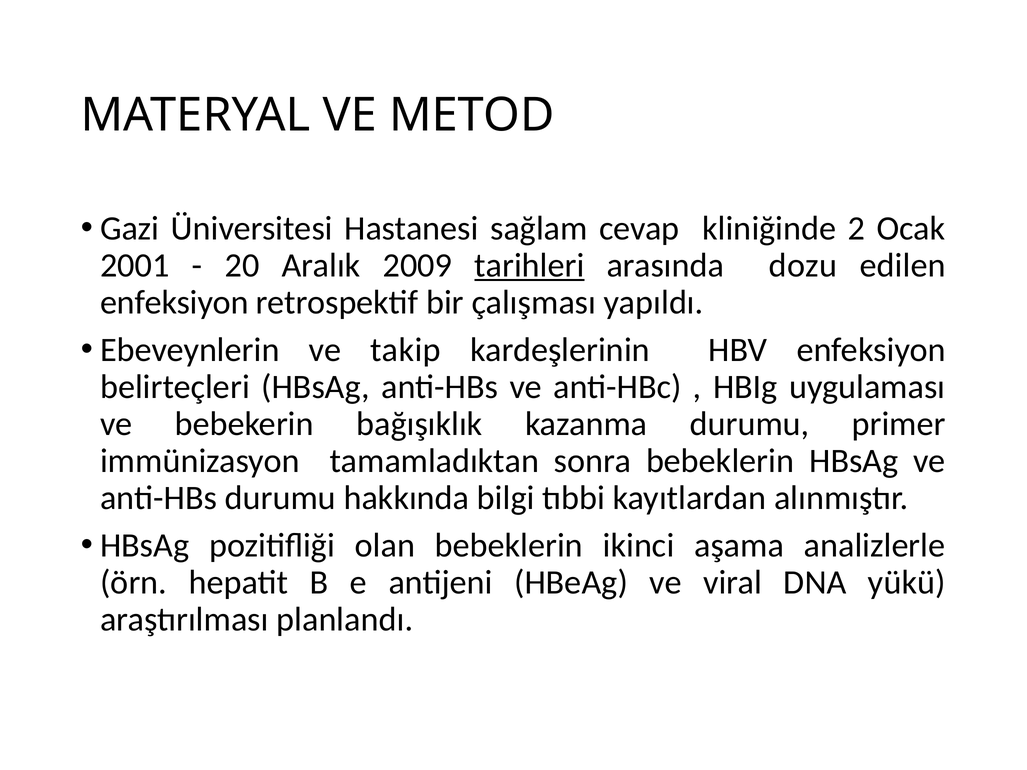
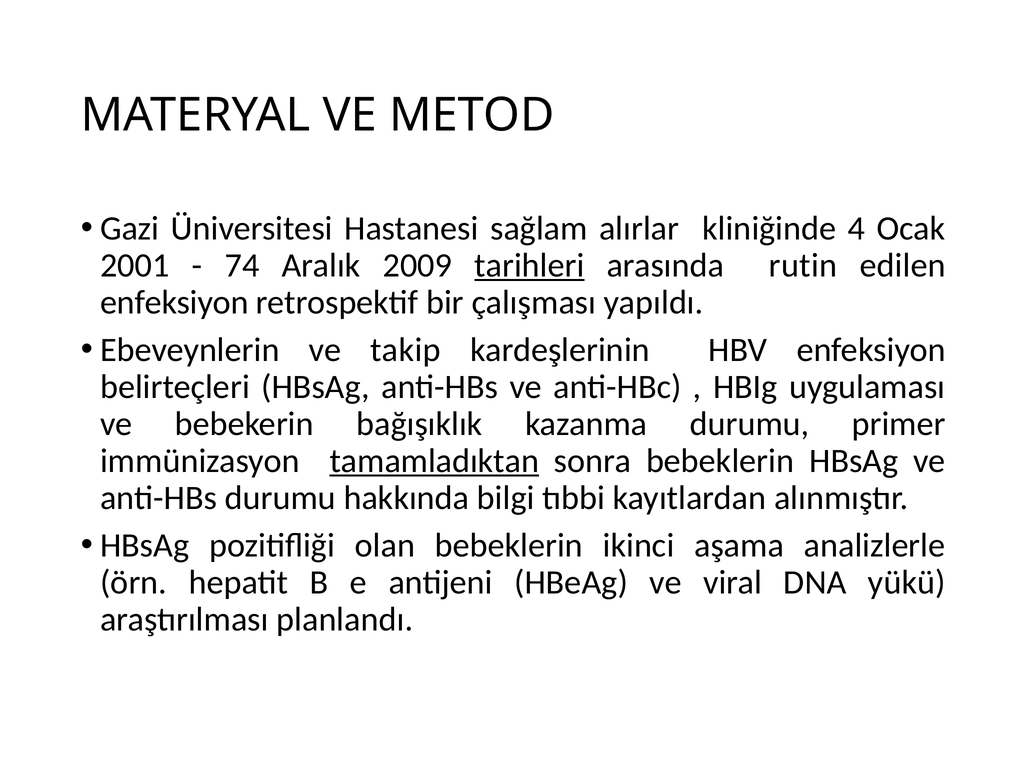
cevap: cevap -> alırlar (639, 228)
2: 2 -> 4 (856, 228)
20: 20 -> 74 (242, 265)
dozu: dozu -> rutin (803, 265)
tamamladıktan underline: none -> present (434, 461)
